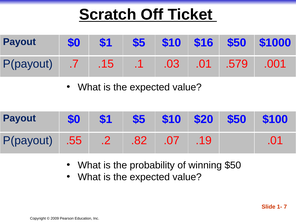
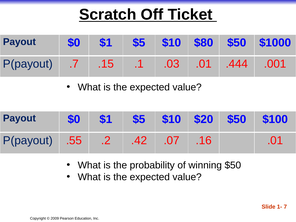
$16: $16 -> $80 (204, 43)
.579: .579 -> .444 (237, 64)
.82: .82 -> .42 (139, 140)
.19: .19 -> .16 (204, 140)
